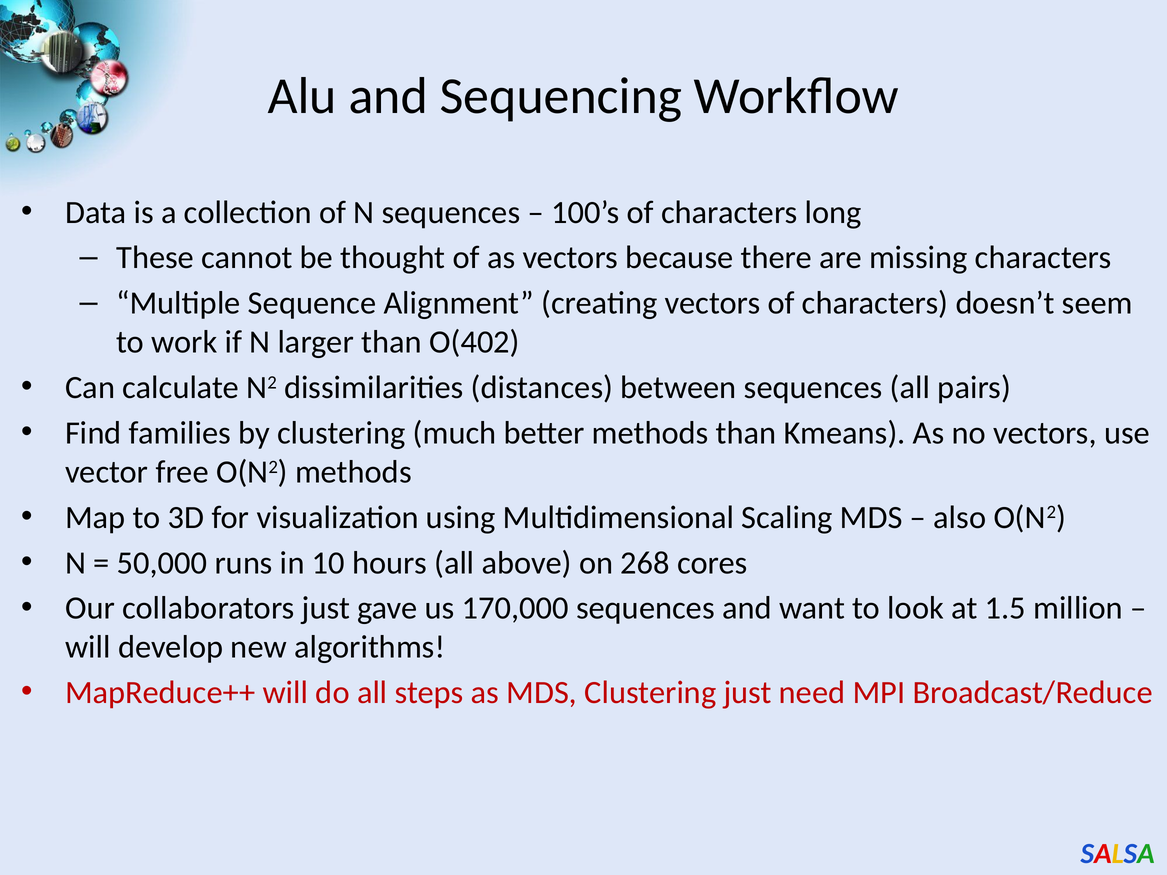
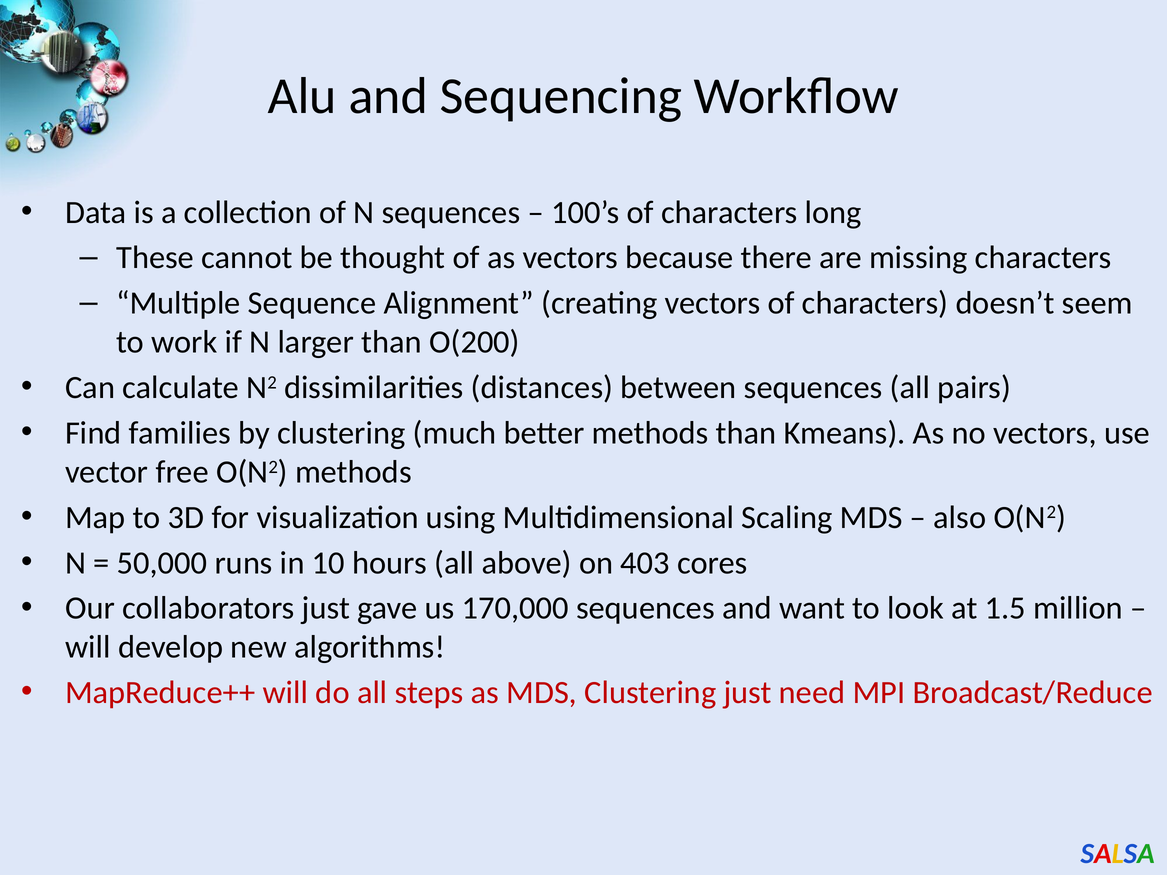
O(402: O(402 -> O(200 (474, 342)
268: 268 -> 403 (645, 563)
